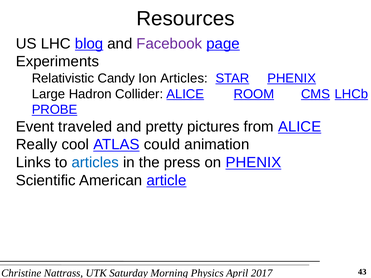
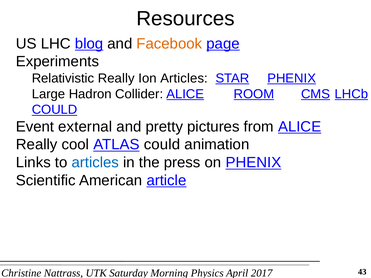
Facebook colour: purple -> orange (169, 44)
Relativistic Candy: Candy -> Really (116, 78)
PROBE: PROBE -> COULD (55, 110)
traveled: traveled -> external (85, 127)
